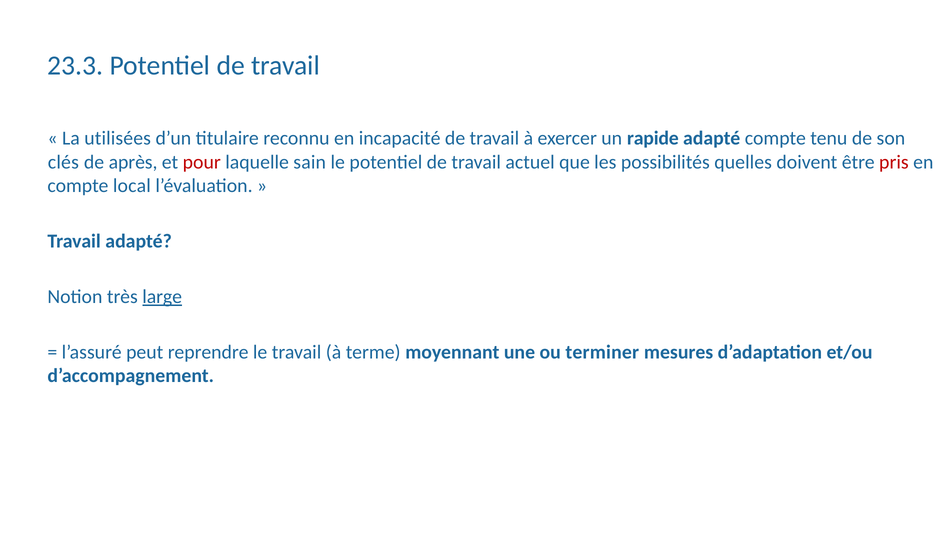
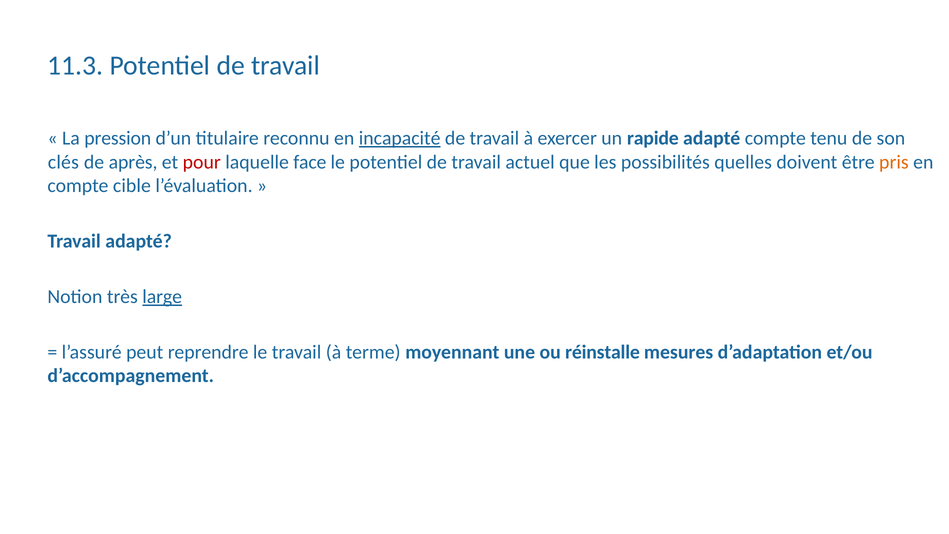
23.3: 23.3 -> 11.3 (75, 66)
utilisées: utilisées -> pression (118, 138)
incapacité underline: none -> present (400, 138)
sain: sain -> face (310, 162)
pris colour: red -> orange (894, 162)
local: local -> cible (132, 186)
terminer: terminer -> réinstalle (602, 352)
